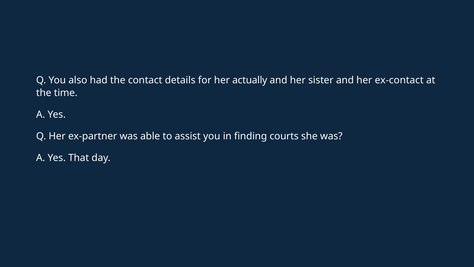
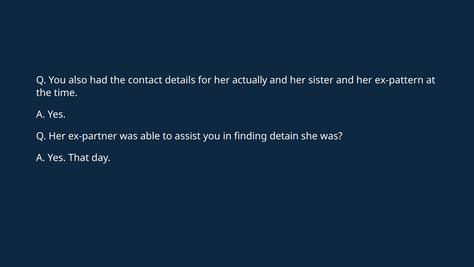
ex-contact: ex-contact -> ex-pattern (399, 80)
courts: courts -> detain (284, 136)
